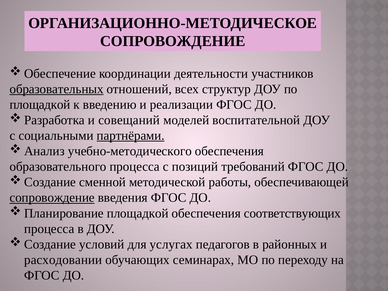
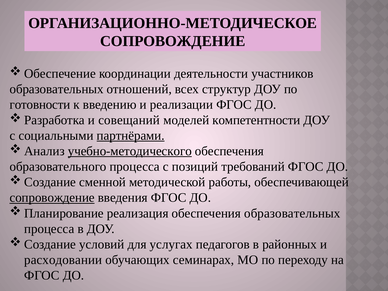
образовательных underline: present -> none (57, 89)
площадкой: площадкой -> готовности (40, 105)
воспитательной: воспитательной -> компетентности (256, 120)
учебно-методического underline: none -> present (130, 151)
площадкой: площадкой -> реализация (138, 213)
обеспечения соответствующих: соответствующих -> образовательных (292, 213)
